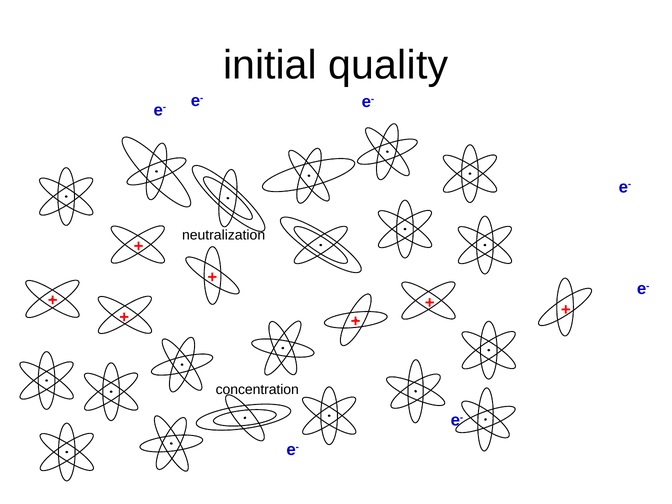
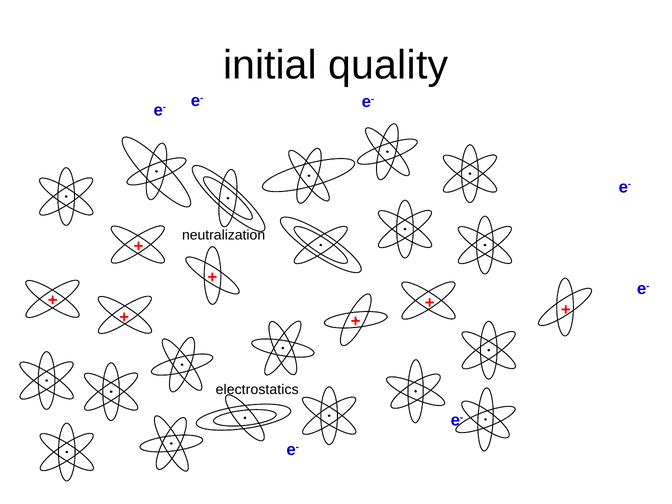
concentration: concentration -> electrostatics (257, 389)
